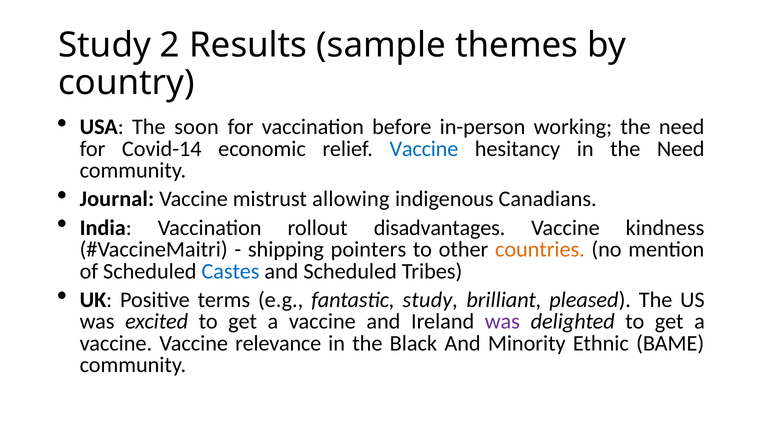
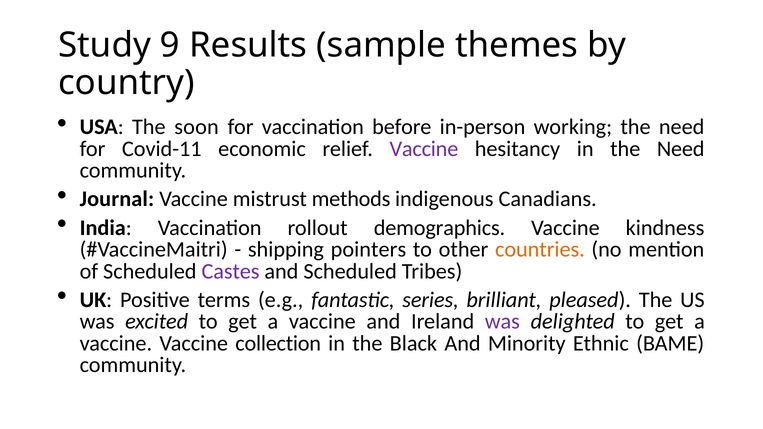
2: 2 -> 9 (170, 45)
Covid-14: Covid-14 -> Covid-11 (162, 149)
Vaccine colour: blue -> purple (424, 149)
allowing: allowing -> methods (351, 199)
disadvantages: disadvantages -> demographics (439, 228)
Castes colour: blue -> purple (231, 271)
fantastic study: study -> series (431, 300)
relevance: relevance -> collection (278, 343)
